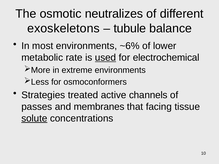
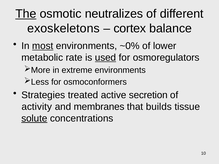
The underline: none -> present (26, 14)
tubule: tubule -> cortex (130, 28)
most underline: none -> present (43, 46)
~6%: ~6% -> ~0% (130, 46)
electrochemical: electrochemical -> osmoregulators (166, 58)
channels: channels -> secretion (148, 95)
passes: passes -> activity (37, 107)
facing: facing -> builds (159, 107)
